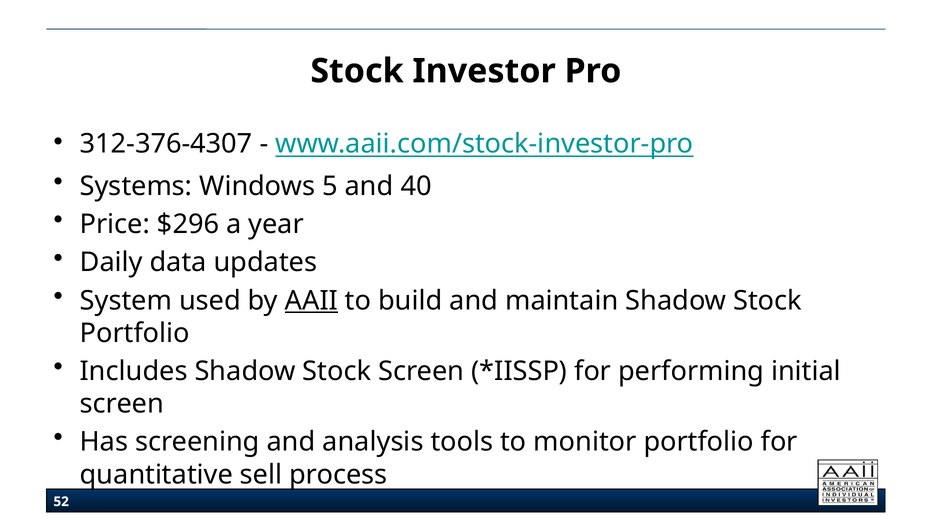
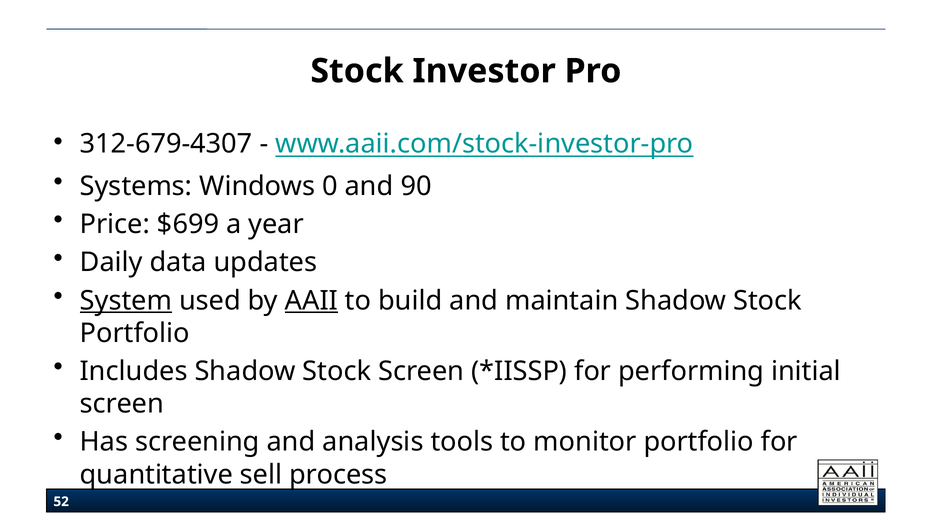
312-376-4307: 312-376-4307 -> 312-679-4307 (166, 144)
5: 5 -> 0 (330, 186)
40: 40 -> 90 (416, 186)
$296: $296 -> $699 (188, 225)
System underline: none -> present (126, 301)
